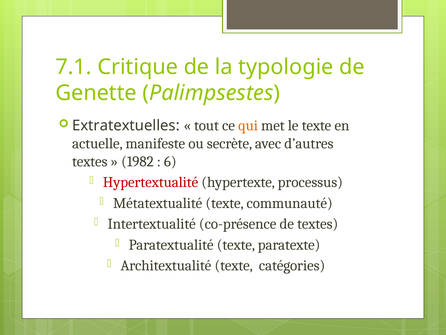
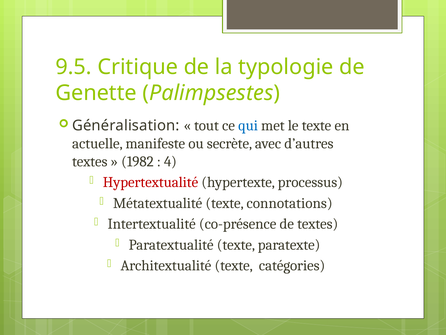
7.1: 7.1 -> 9.5 (74, 67)
Extratextuelles: Extratextuelles -> Généralisation (126, 126)
qui colour: orange -> blue (248, 126)
6: 6 -> 4 (170, 161)
communauté: communauté -> connotations (290, 203)
